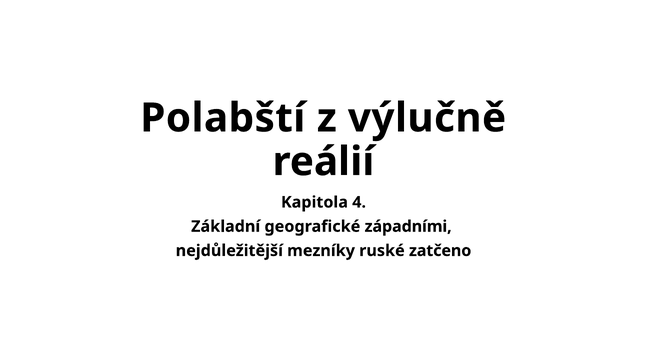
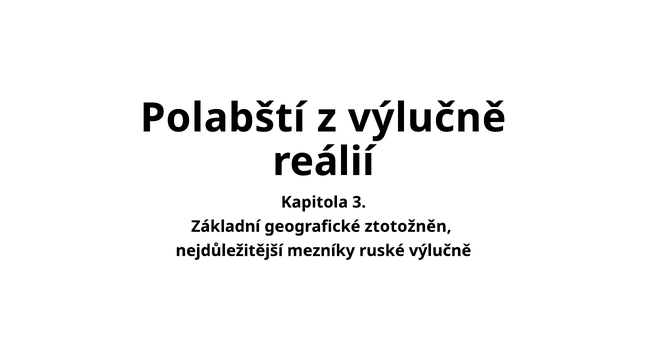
4: 4 -> 3 (359, 202)
západními: západními -> ztotožněn (408, 226)
ruské zatčeno: zatčeno -> výlučně (440, 251)
